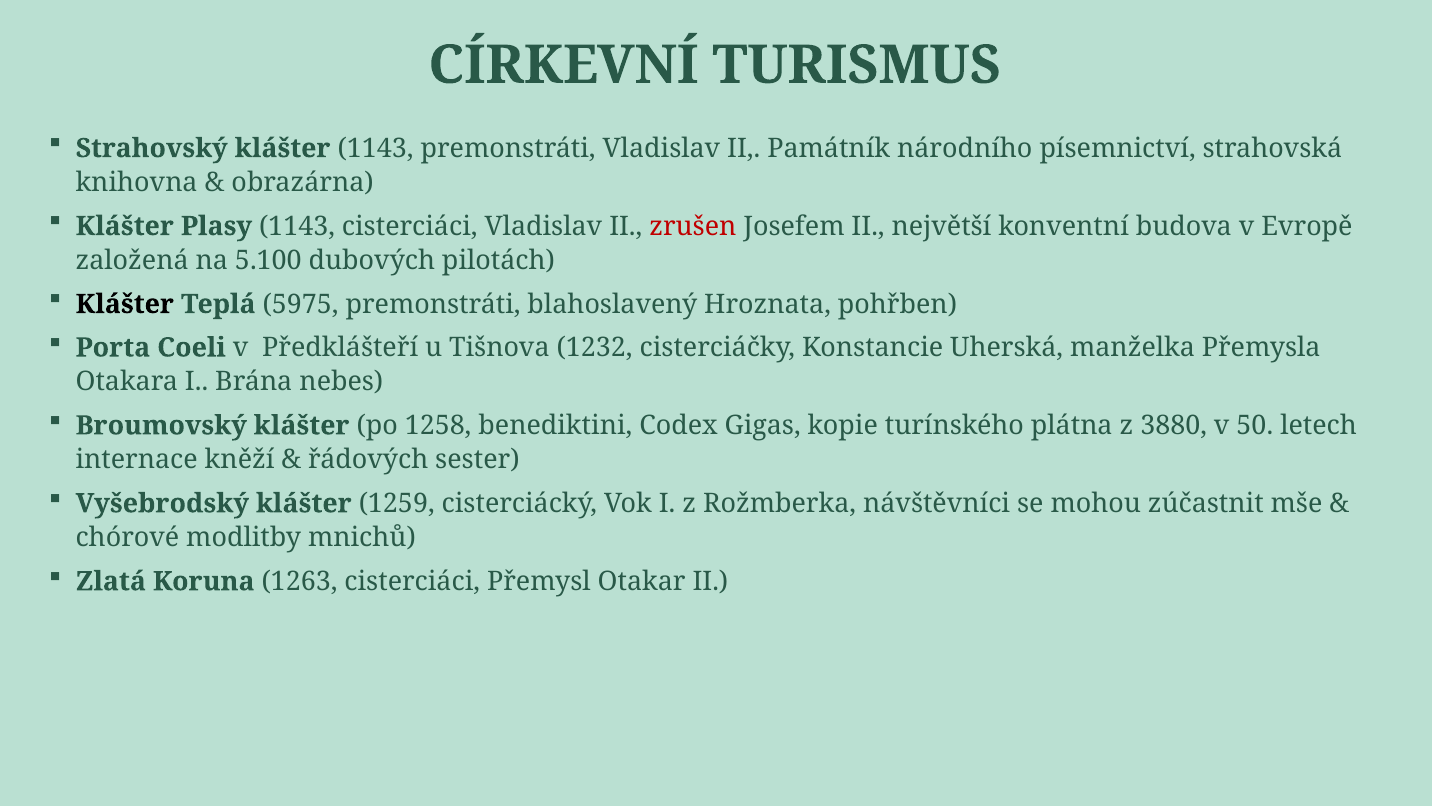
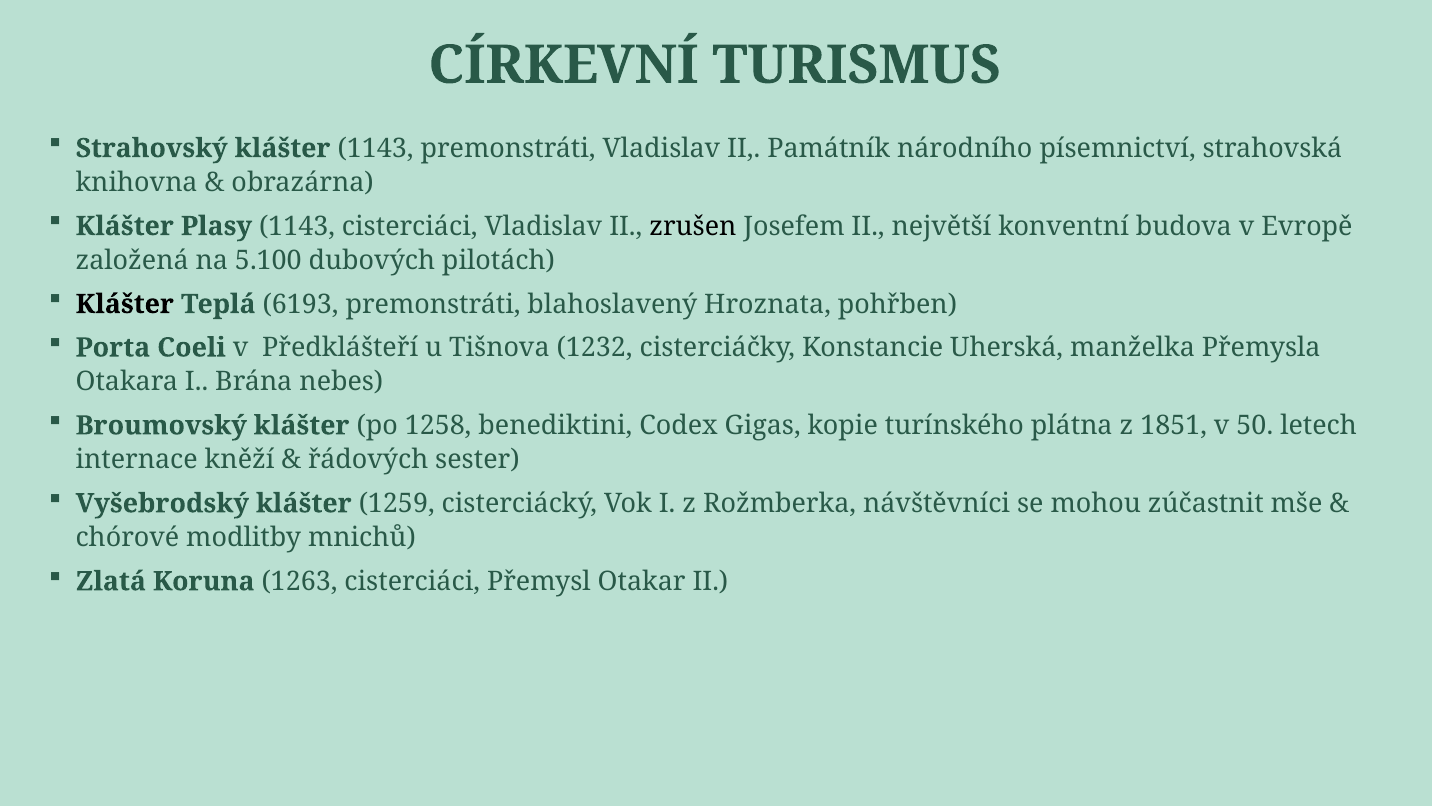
zrušen colour: red -> black (693, 226)
5975: 5975 -> 6193 (301, 304)
3880: 3880 -> 1851 (1174, 425)
